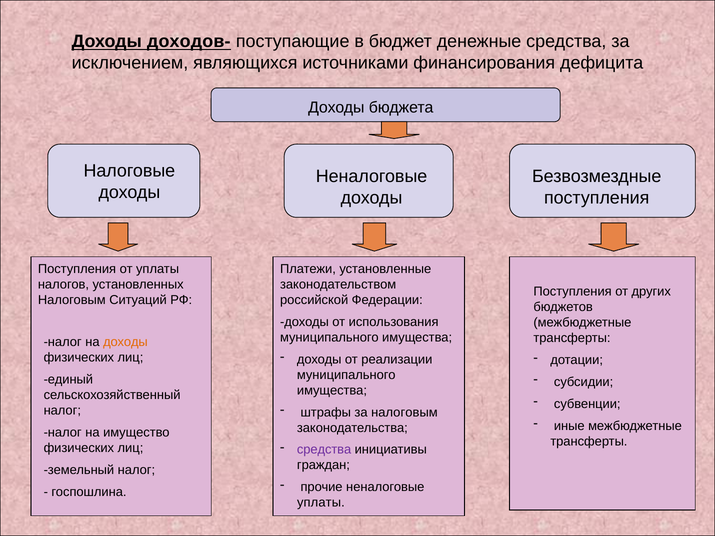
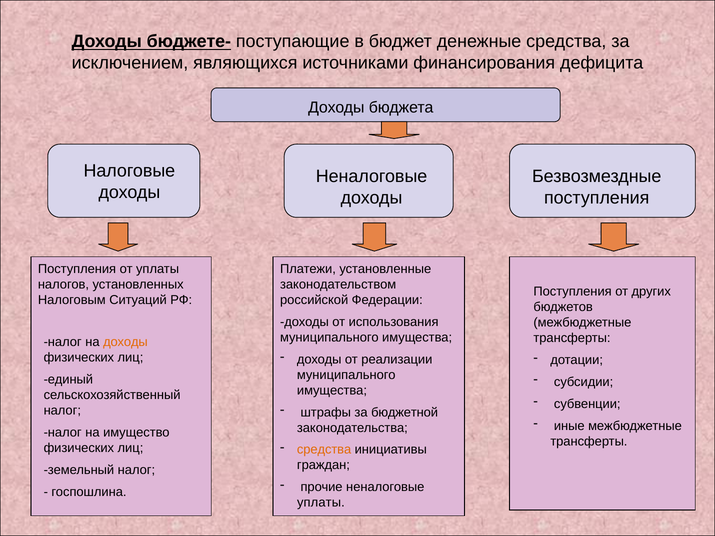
доходов-: доходов- -> бюджете- (189, 42)
за налоговым: налоговым -> бюджетной (405, 412)
средства colour: purple -> orange (324, 450)
